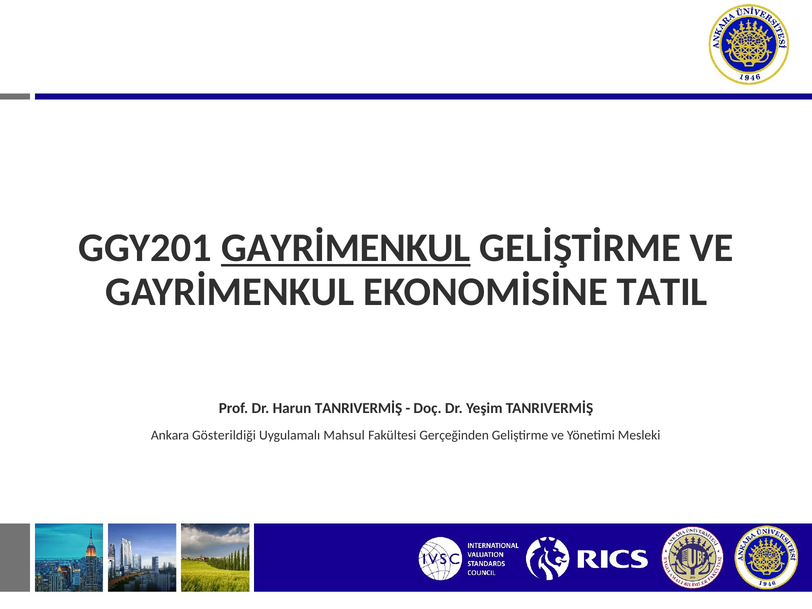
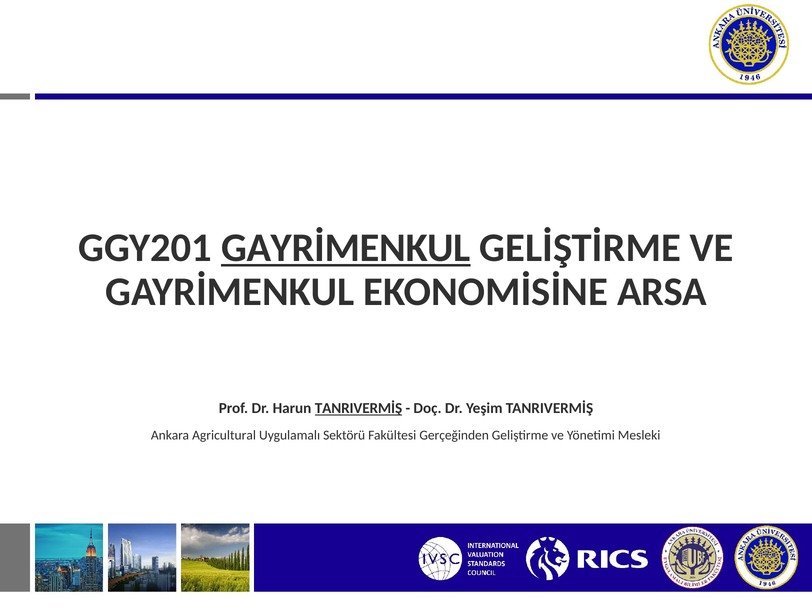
TATIL: TATIL -> ARSA (662, 292)
TANRIVERMİŞ underline: none -> present (358, 408)
Gösterildiği: Gösterildiği -> Agricultural (224, 435)
Mahsul: Mahsul -> Sektörü (344, 435)
